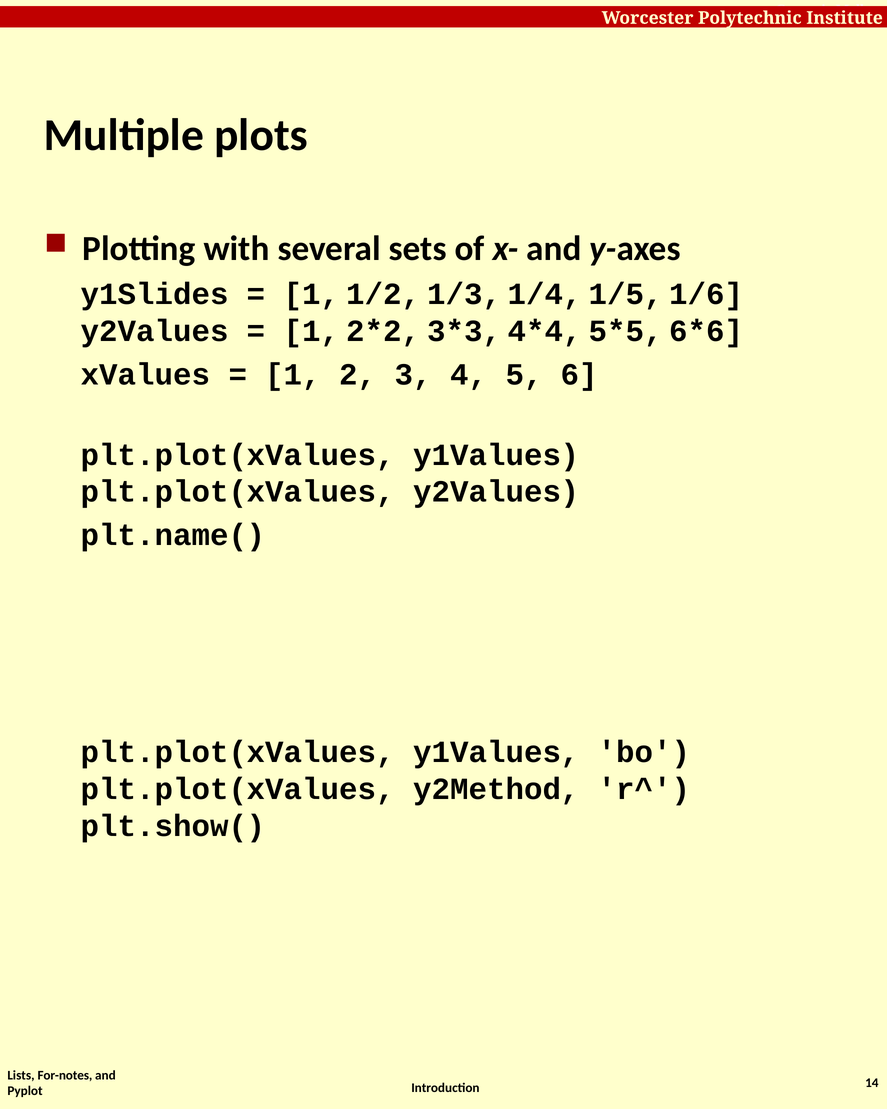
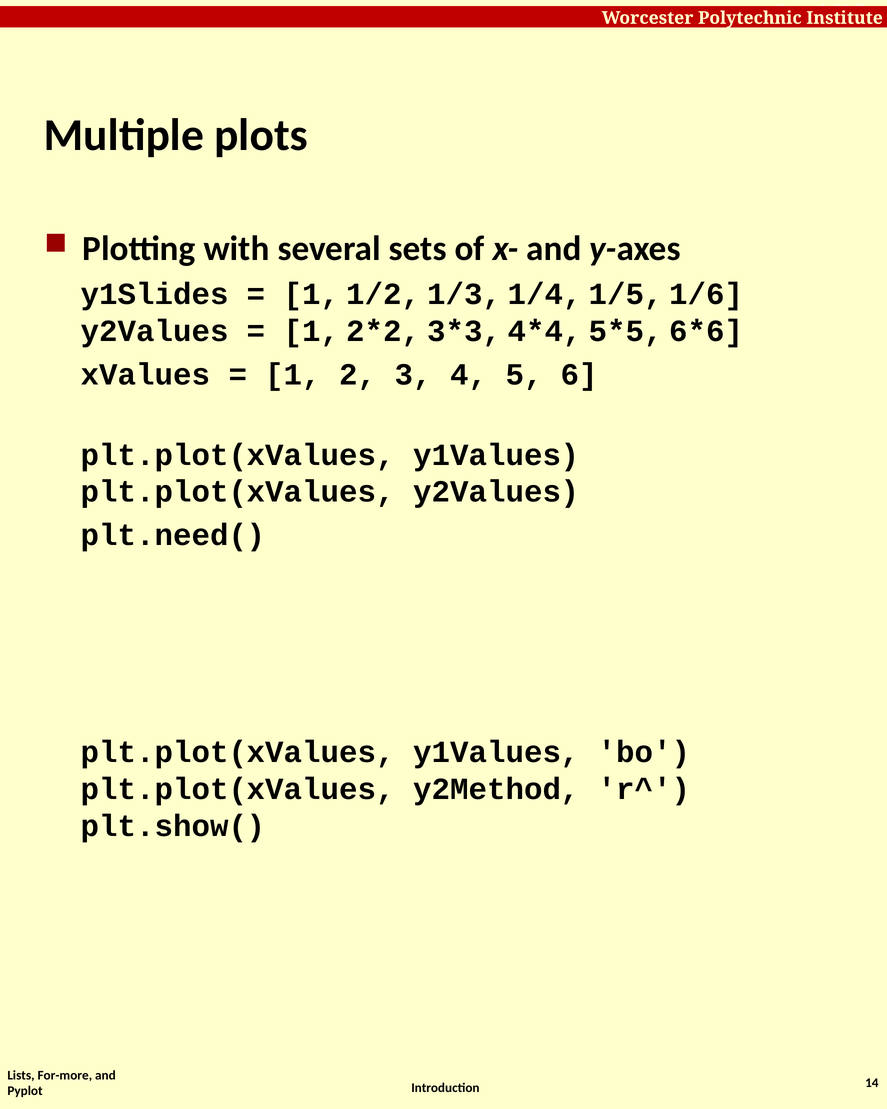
plt.name(: plt.name( -> plt.need( (173, 535)
For-notes: For-notes -> For-more (65, 1075)
